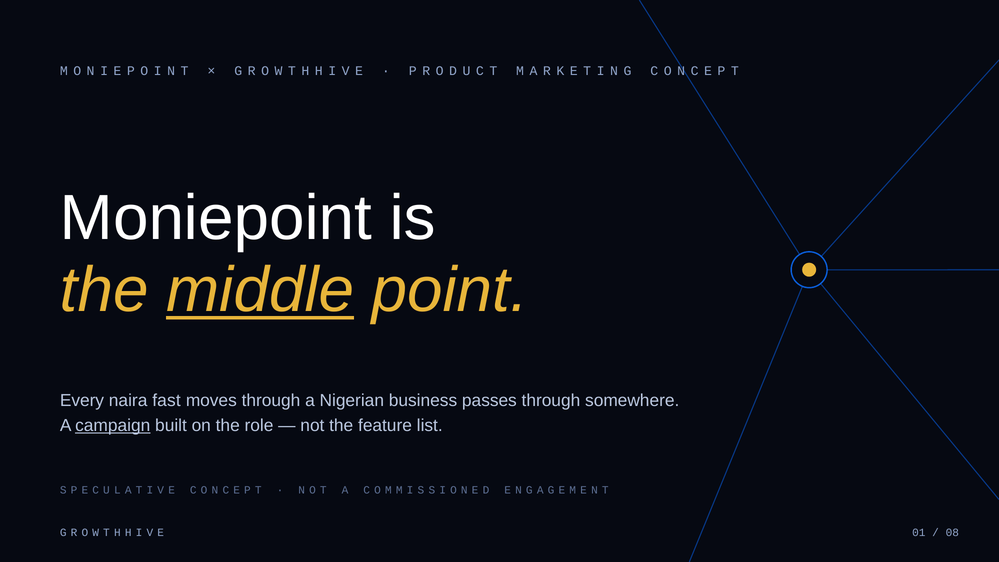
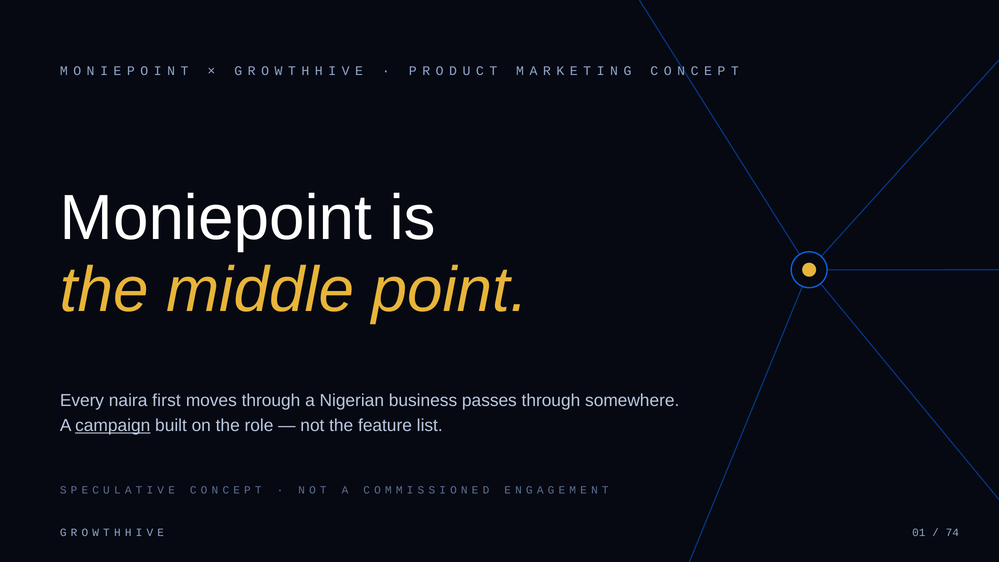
middle underline: present -> none (260, 290)
fast: fast -> first (166, 400)
08: 08 -> 74 (952, 533)
